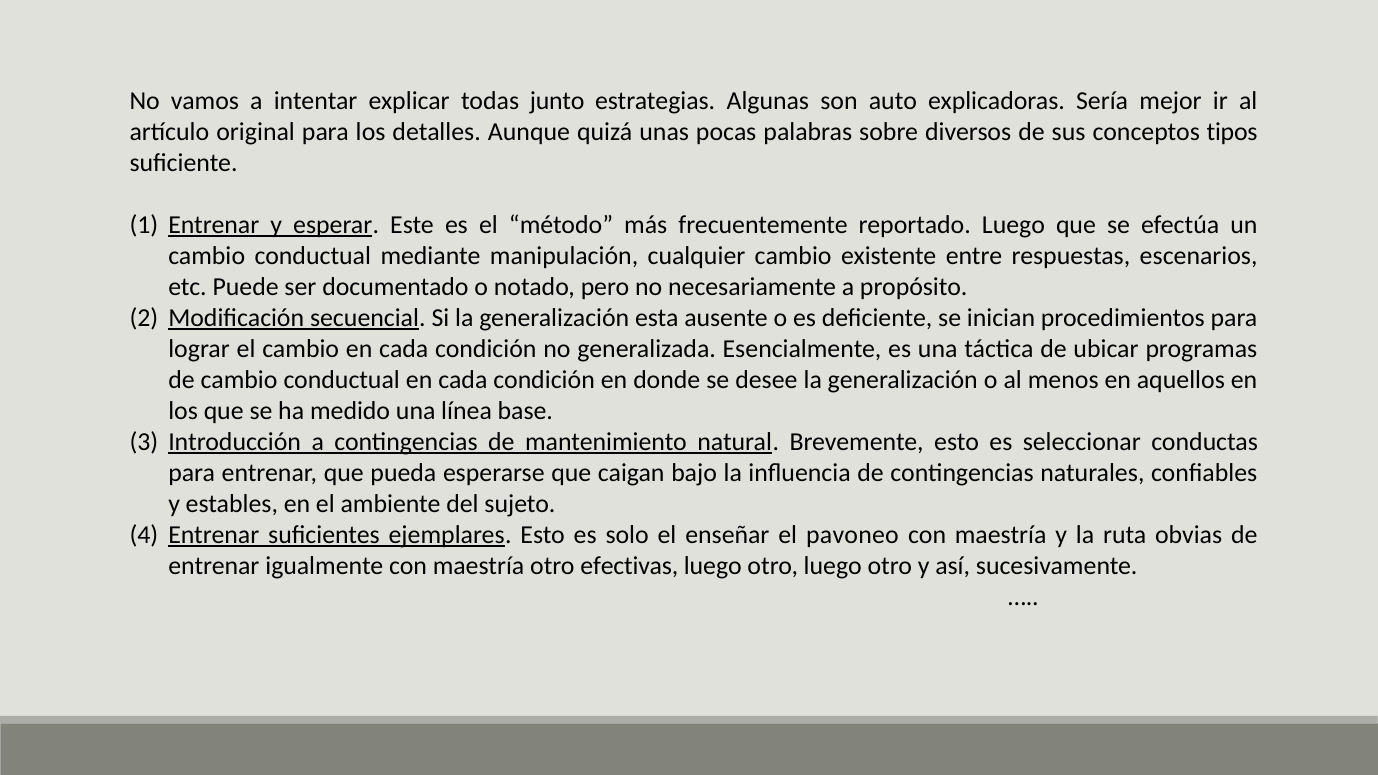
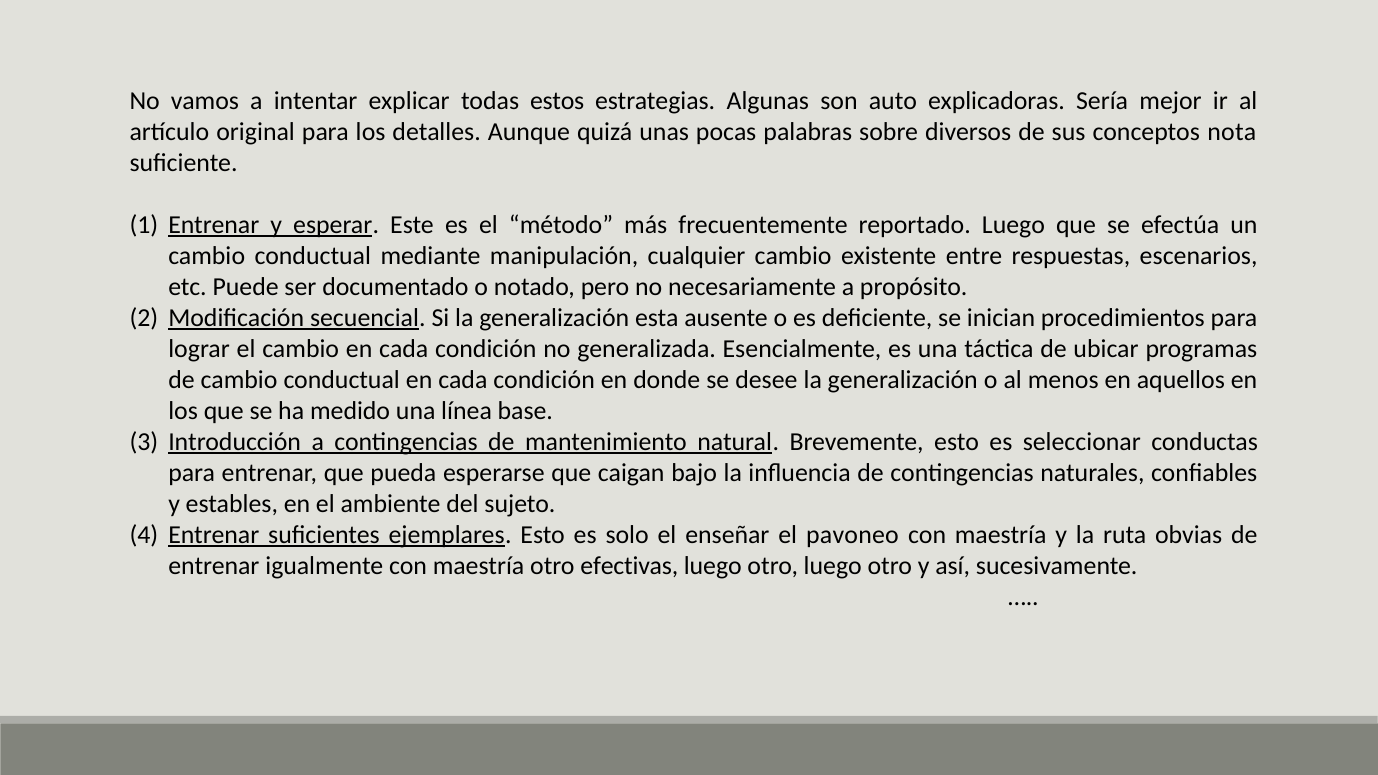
junto: junto -> estos (557, 101)
tipos: tipos -> nota (1232, 132)
